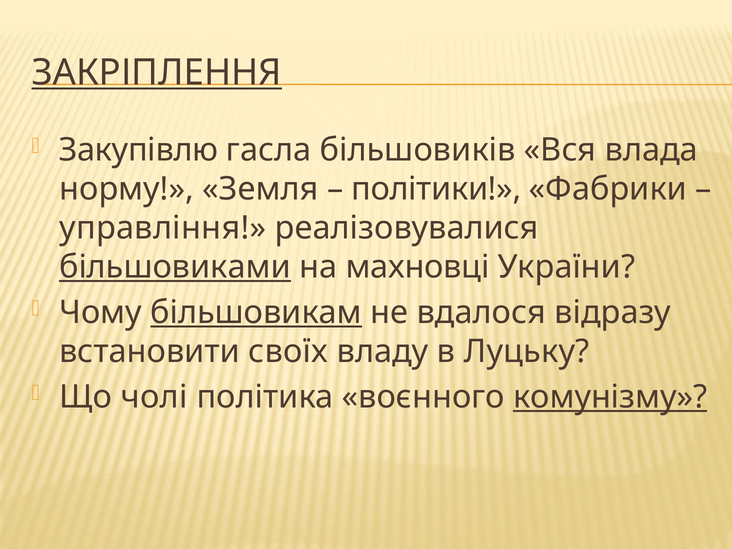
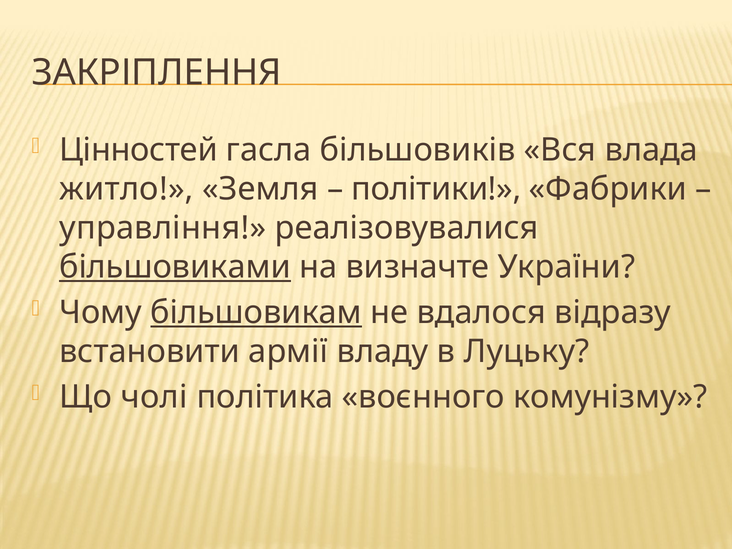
ЗАКРІПЛЕННЯ underline: present -> none (157, 73)
Закупівлю: Закупівлю -> Цінностей (138, 150)
норму: норму -> житло (126, 189)
махновці: махновці -> визначте (418, 267)
своїх: своїх -> армії (288, 352)
комунізму underline: present -> none (610, 397)
